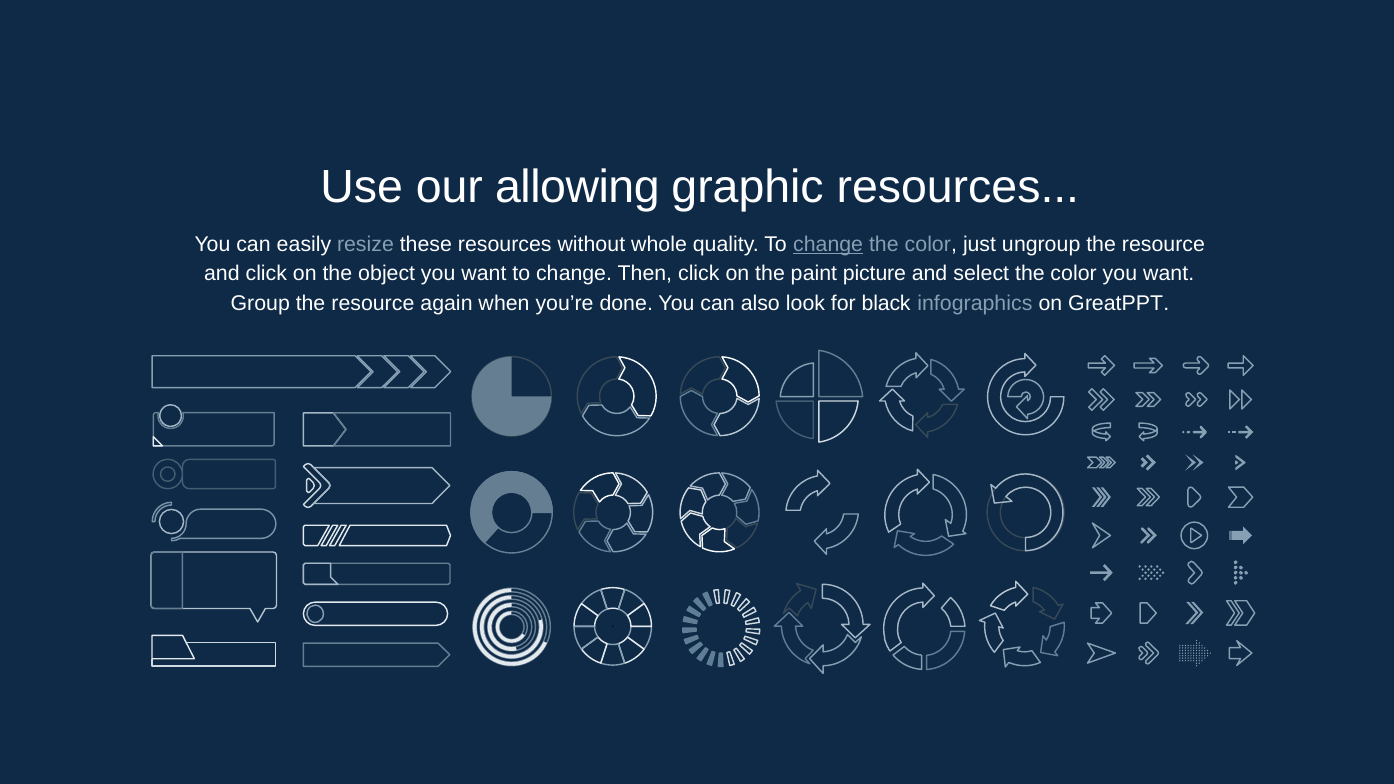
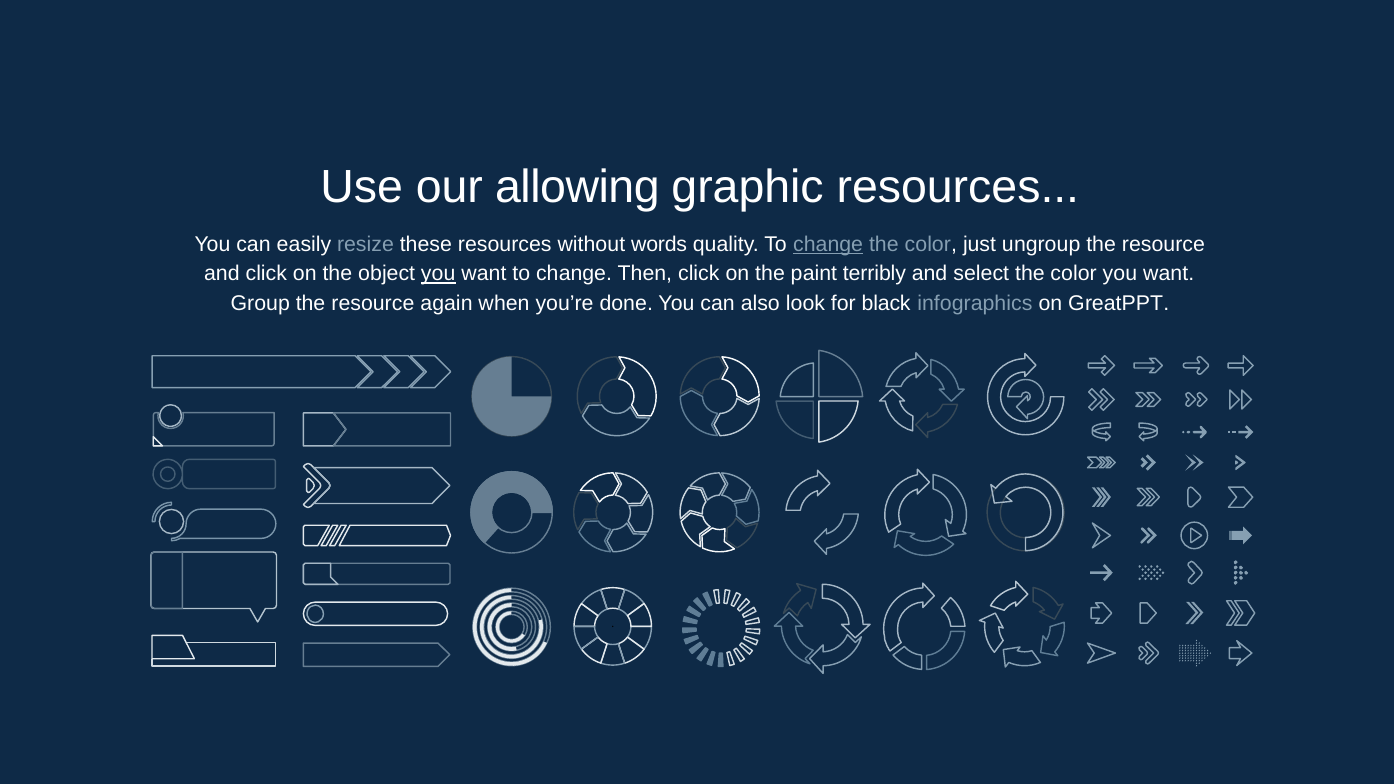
whole: whole -> words (659, 245)
you underline: none -> present (438, 274)
picture: picture -> terribly (874, 274)
